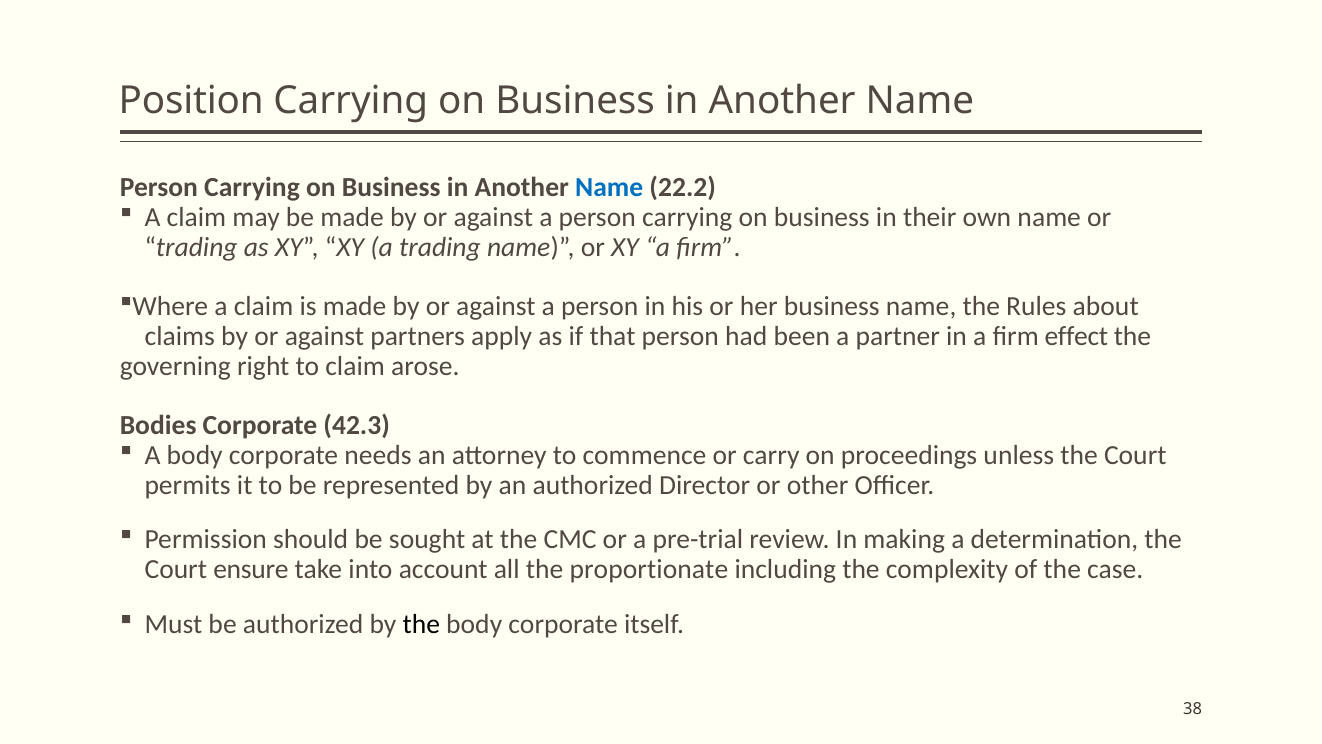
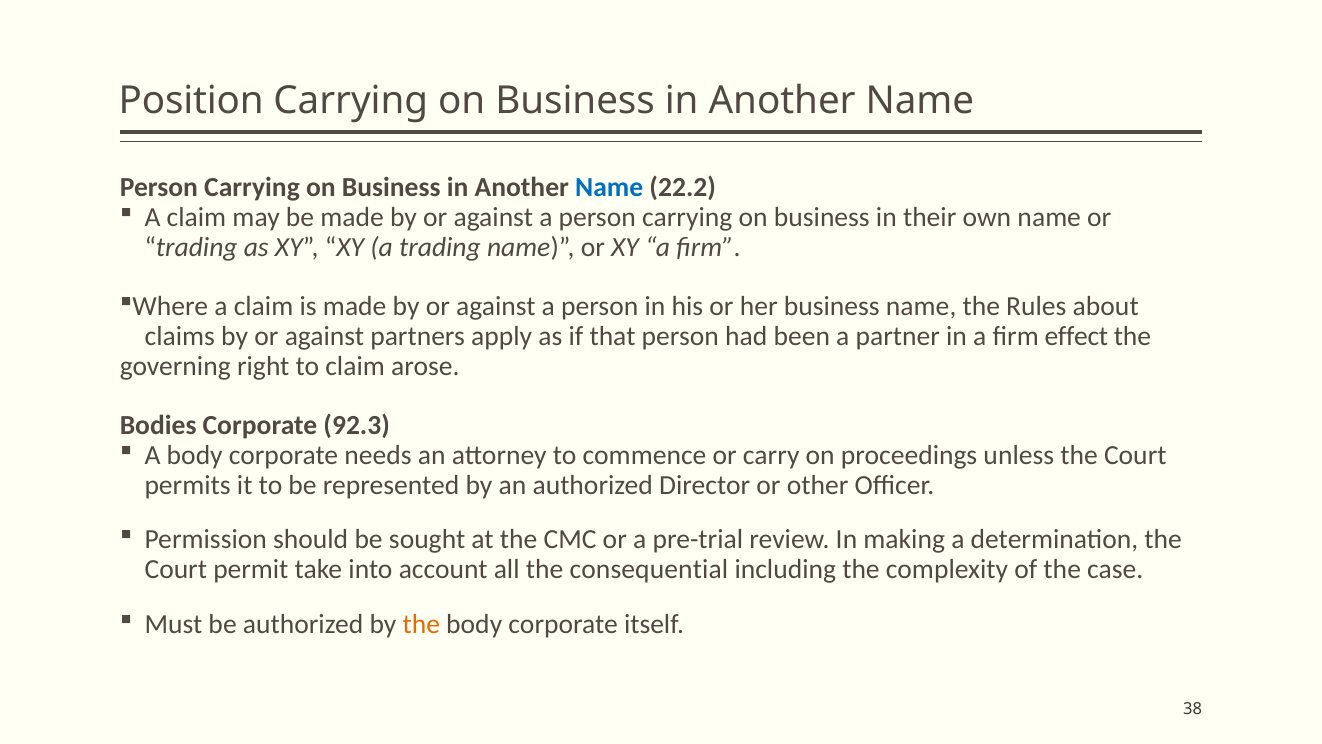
42.3: 42.3 -> 92.3 (357, 426)
ensure: ensure -> permit (251, 569)
proportionate: proportionate -> consequential (649, 569)
the colour: black -> orange (421, 624)
